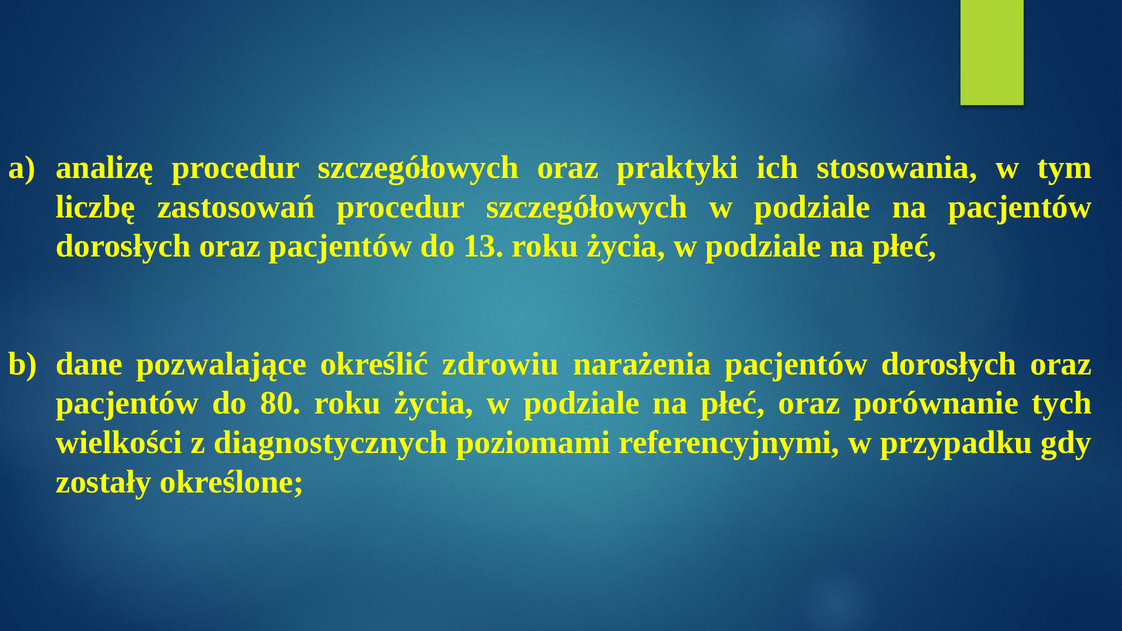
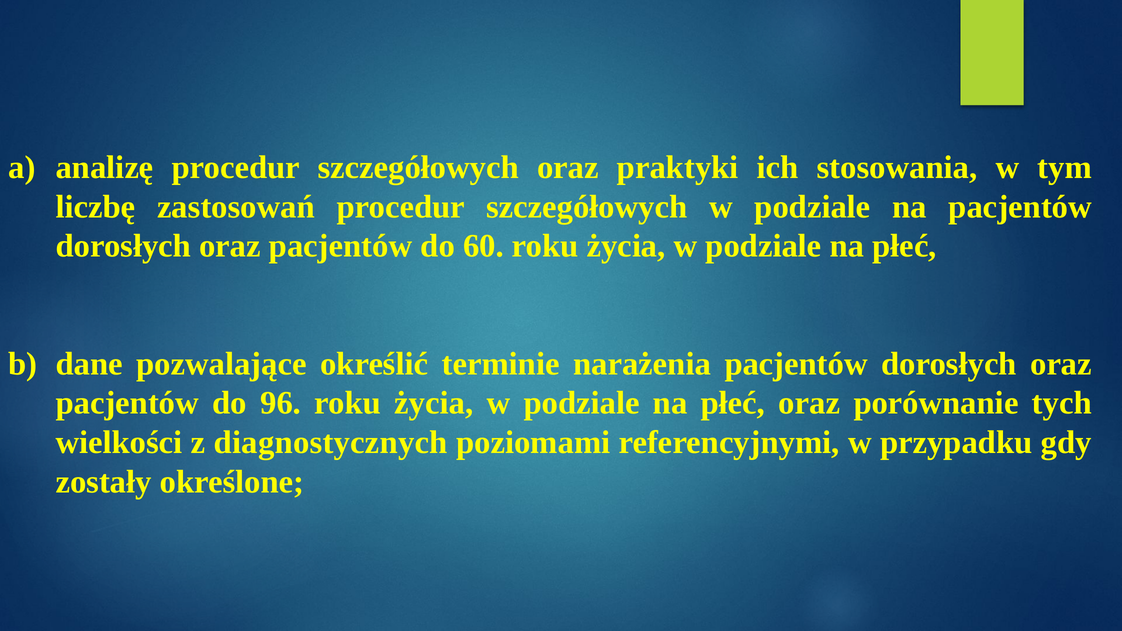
13: 13 -> 60 (483, 246)
zdrowiu: zdrowiu -> terminie (501, 364)
80: 80 -> 96 (281, 403)
